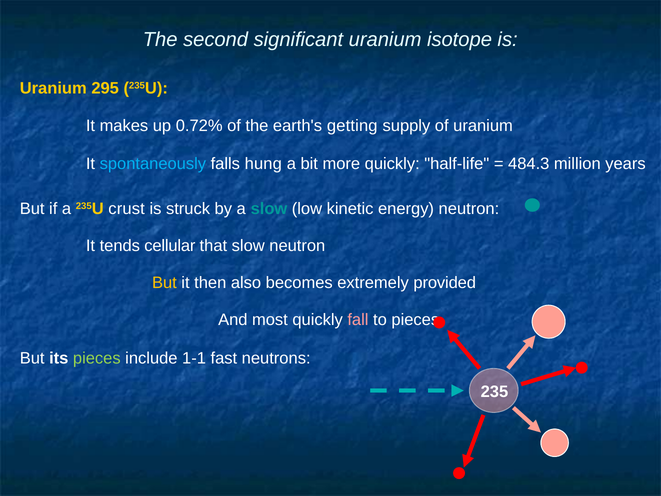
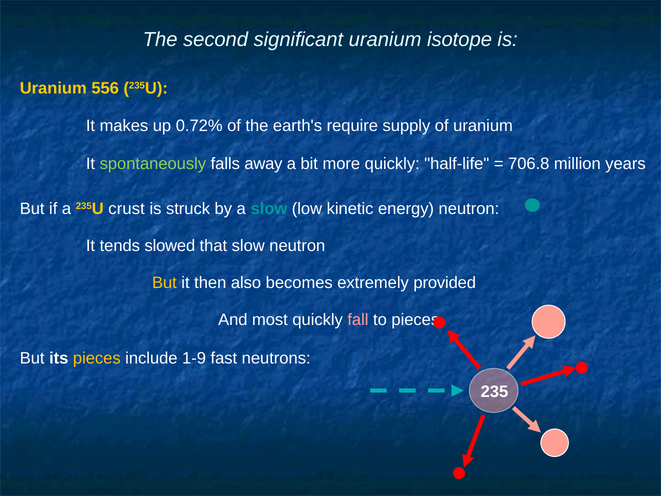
295: 295 -> 556 (105, 88)
getting: getting -> require (352, 125)
spontaneously colour: light blue -> light green (153, 164)
hung: hung -> away (263, 164)
484.3: 484.3 -> 706.8 (529, 164)
cellular: cellular -> slowed (170, 246)
pieces colour: light green -> yellow (97, 358)
1-1: 1-1 -> 1-9 (194, 358)
